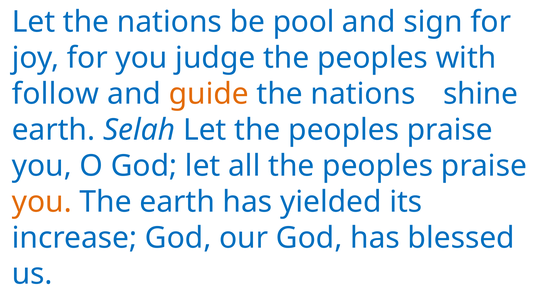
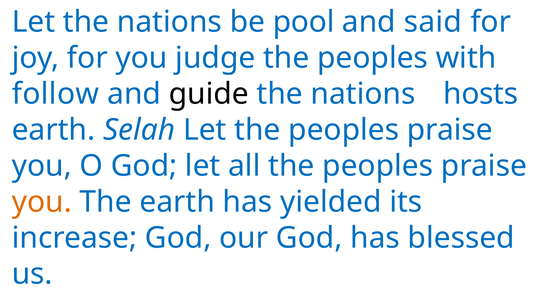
sign: sign -> said (433, 22)
guide colour: orange -> black (209, 94)
shine: shine -> hosts (481, 94)
